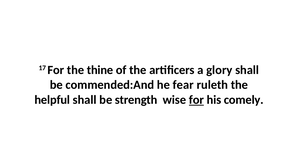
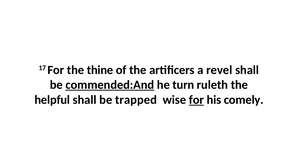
glory: glory -> revel (219, 70)
commended:And underline: none -> present (110, 85)
fear: fear -> turn (183, 85)
strength: strength -> trapped (136, 100)
